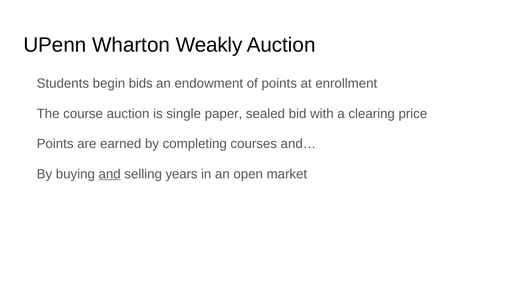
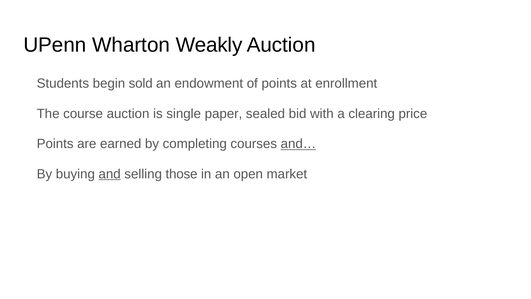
bids: bids -> sold (141, 84)
and… underline: none -> present (298, 144)
years: years -> those (182, 174)
